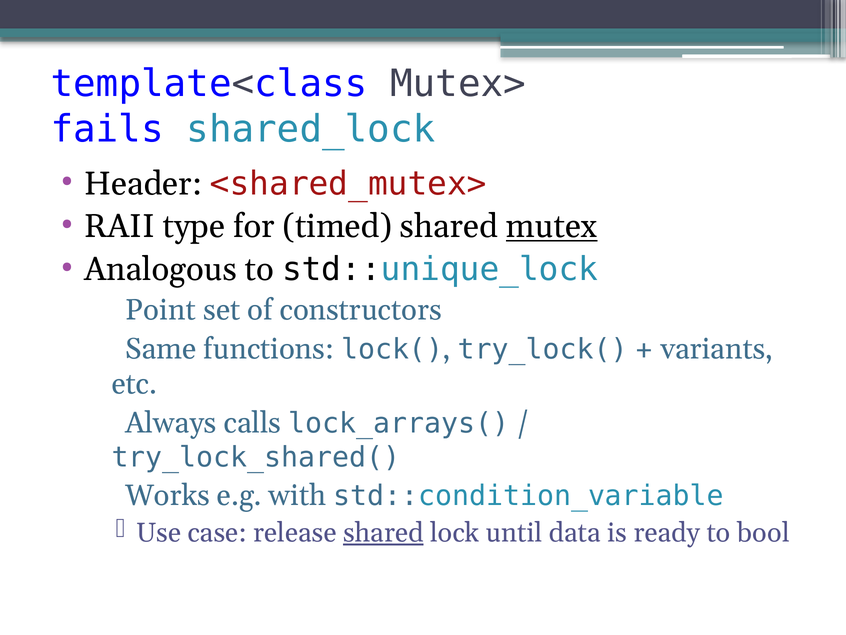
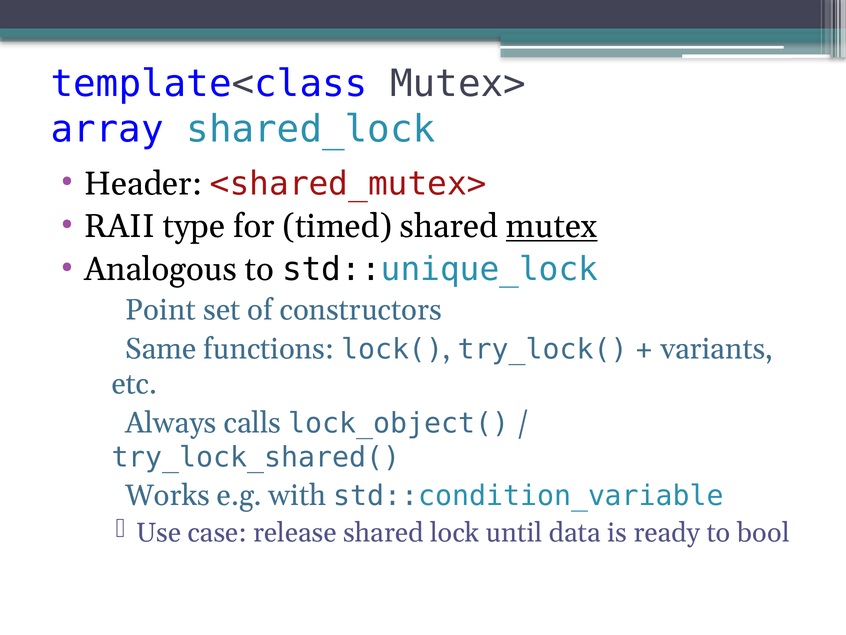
fails: fails -> array (107, 129)
lock_arrays(: lock_arrays( -> lock_object( (399, 423)
shared underline: present -> none (383, 532)
